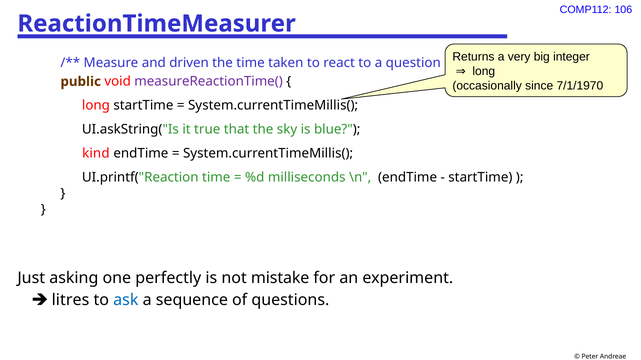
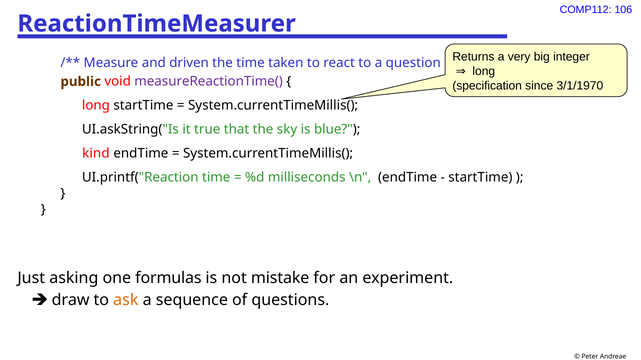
occasionally: occasionally -> specification (487, 86)
7/1/1970: 7/1/1970 -> 3/1/1970 (580, 86)
perfectly: perfectly -> formulas (168, 278)
litres: litres -> draw (71, 301)
ask colour: blue -> orange (126, 301)
